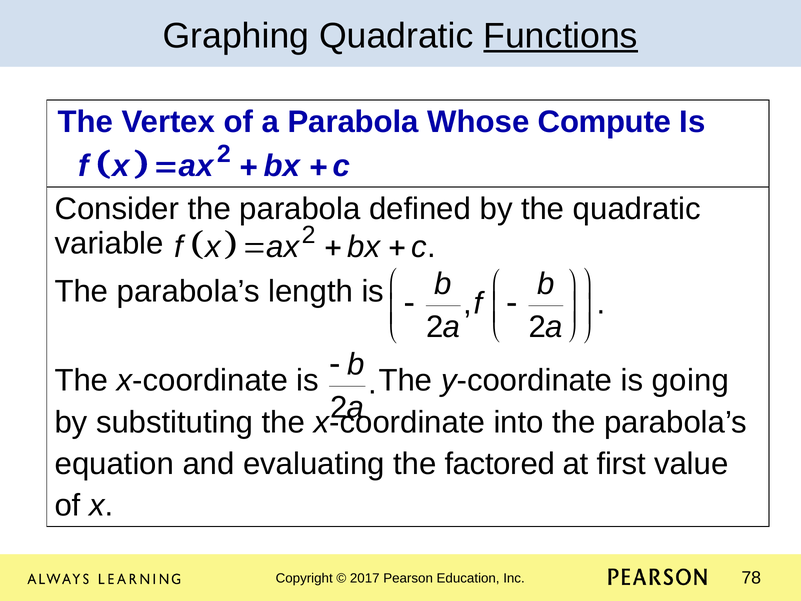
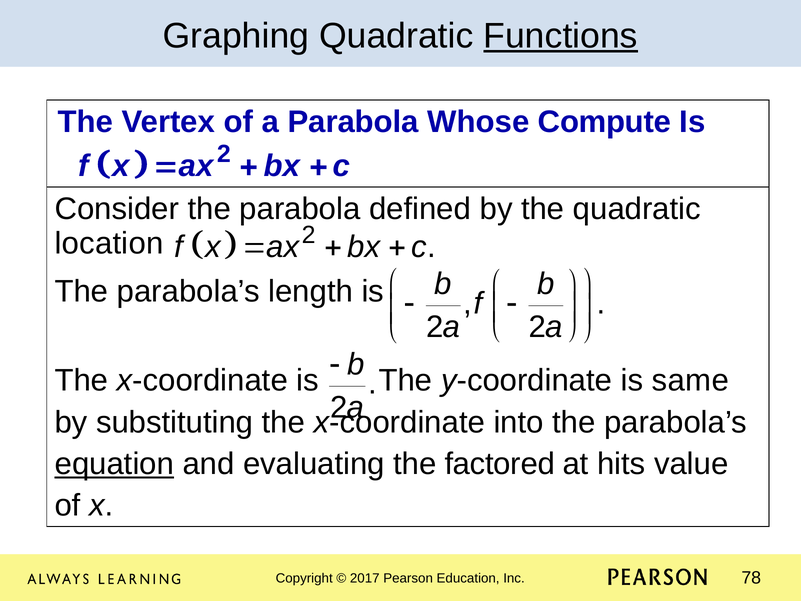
variable: variable -> location (109, 243)
going: going -> same (691, 380)
equation underline: none -> present (114, 464)
first: first -> hits (621, 464)
